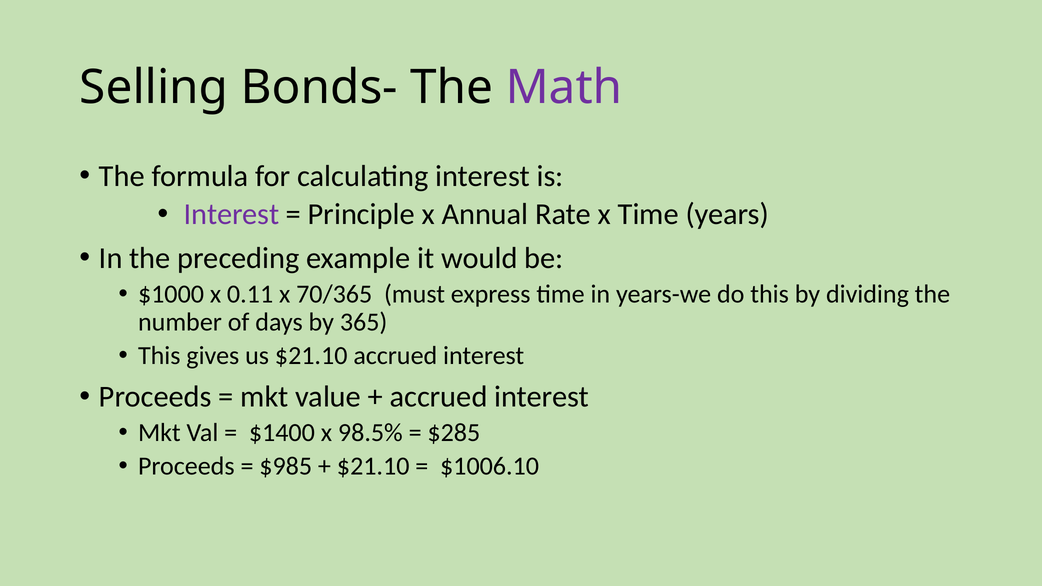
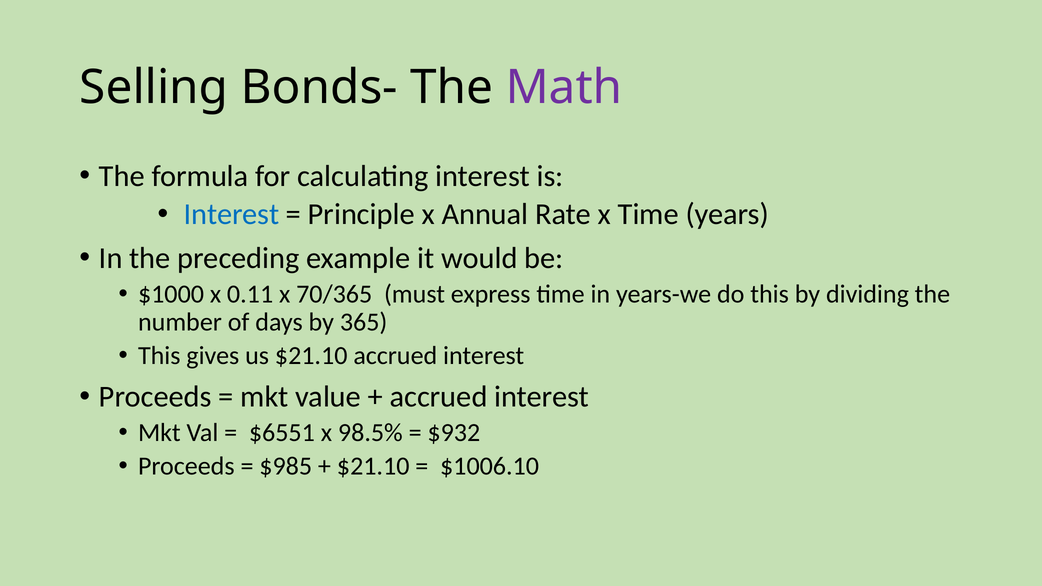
Interest colour: purple -> blue (232, 214)
$1400: $1400 -> $6551 (282, 433)
$285: $285 -> $932 (454, 433)
